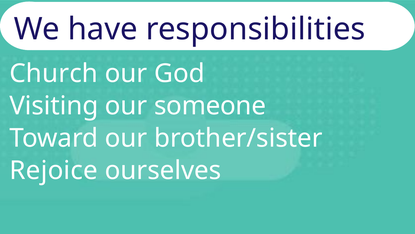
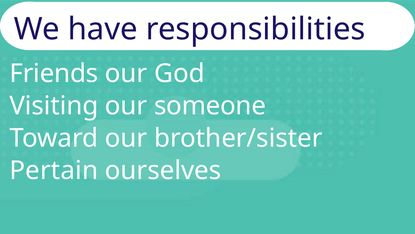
Church: Church -> Friends (54, 73)
Rejoice: Rejoice -> Pertain (54, 170)
